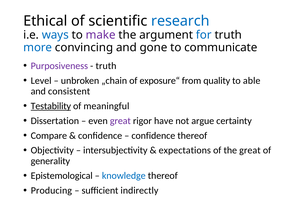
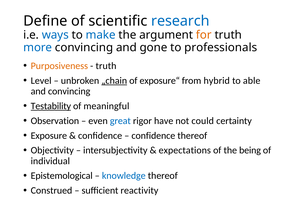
Ethical: Ethical -> Define (45, 21)
make colour: purple -> blue (101, 35)
for colour: blue -> orange (204, 35)
communicate: communicate -> professionals (221, 47)
Purposiveness colour: purple -> orange (59, 66)
„chain underline: none -> present (114, 81)
quality: quality -> hybrid (217, 81)
and consistent: consistent -> convincing (69, 91)
Dissertation: Dissertation -> Observation (55, 121)
great colour: purple -> blue (120, 121)
argue: argue -> could (203, 121)
Compare: Compare -> Exposure (49, 136)
the great: great -> being (250, 150)
generality: generality -> individual (50, 161)
Producing: Producing -> Construed (51, 191)
indirectly: indirectly -> reactivity (139, 191)
